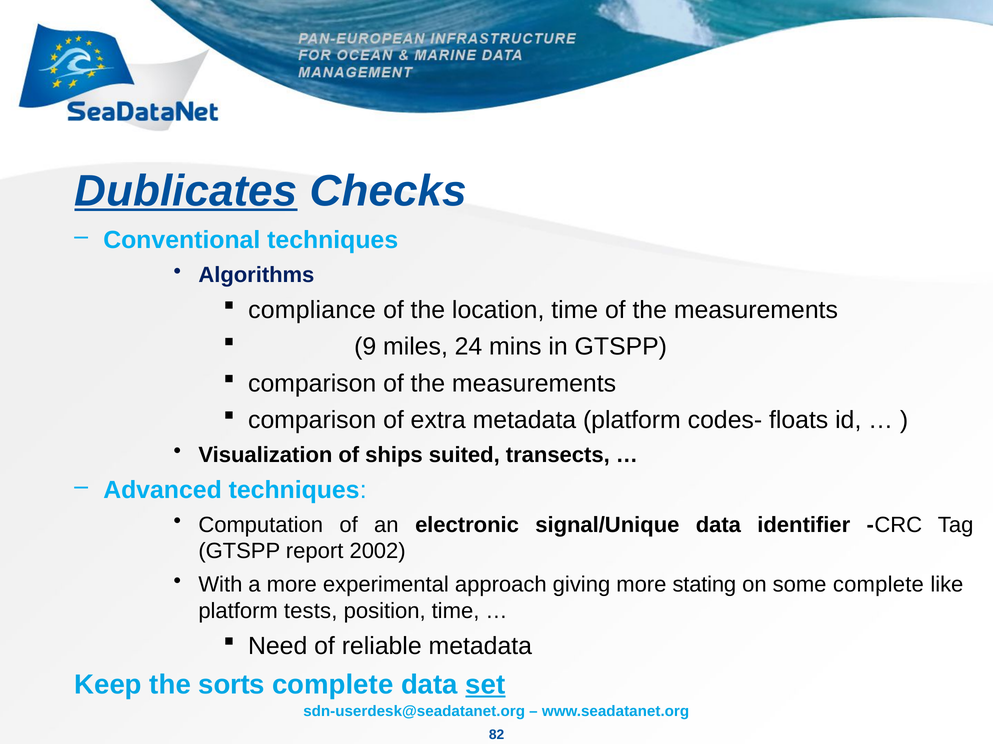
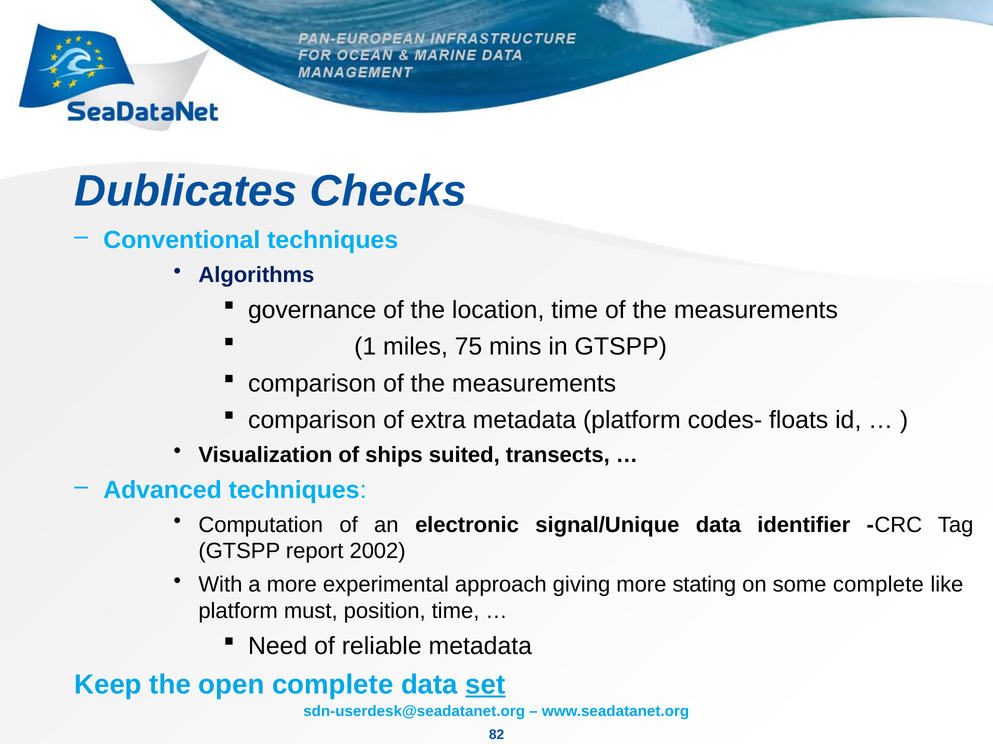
Dublicates underline: present -> none (186, 191)
compliance: compliance -> governance (312, 310)
9: 9 -> 1 (365, 347)
24: 24 -> 75 (468, 347)
tests: tests -> must (311, 612)
sorts: sorts -> open (231, 685)
